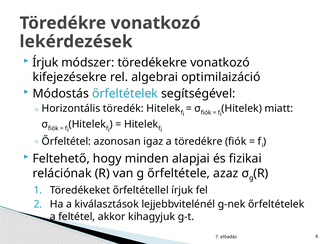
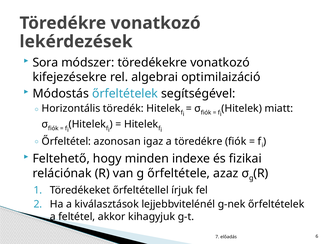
Írjuk: Írjuk -> Sora (45, 63)
alapjai: alapjai -> indexe (191, 159)
